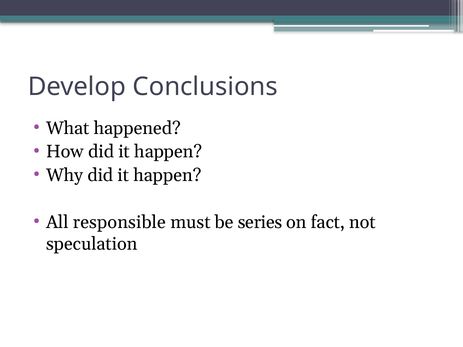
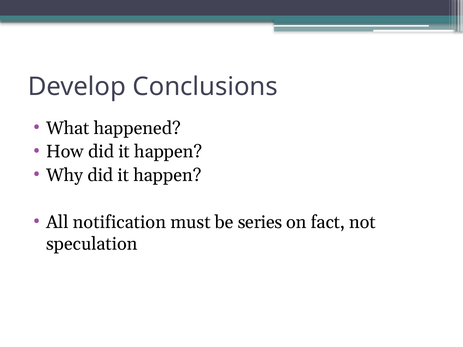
responsible: responsible -> notification (119, 222)
